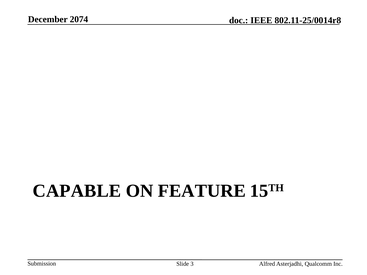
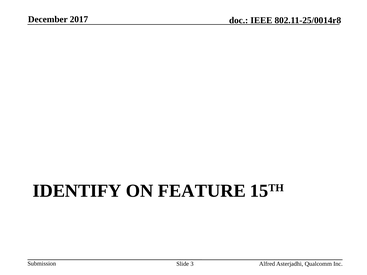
2074: 2074 -> 2017 (79, 19)
CAPABLE: CAPABLE -> IDENTIFY (77, 191)
